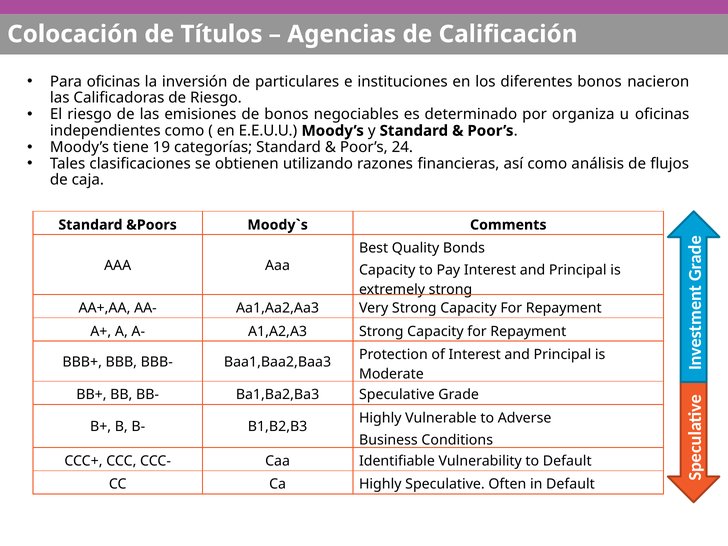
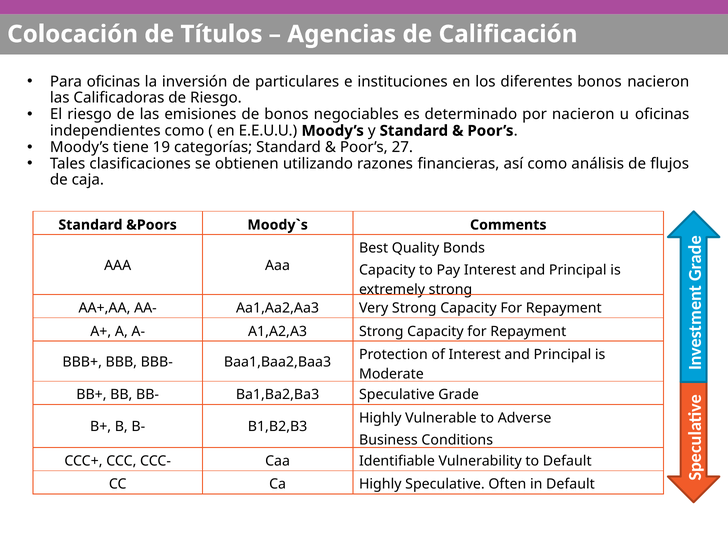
por organiza: organiza -> nacieron (583, 114)
24: 24 -> 27 (402, 147)
